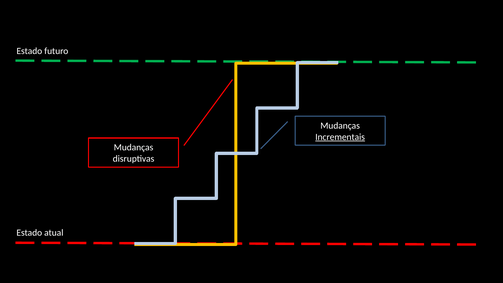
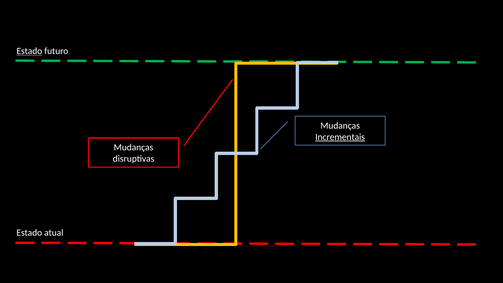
Estado underline: none -> present (29, 51)
